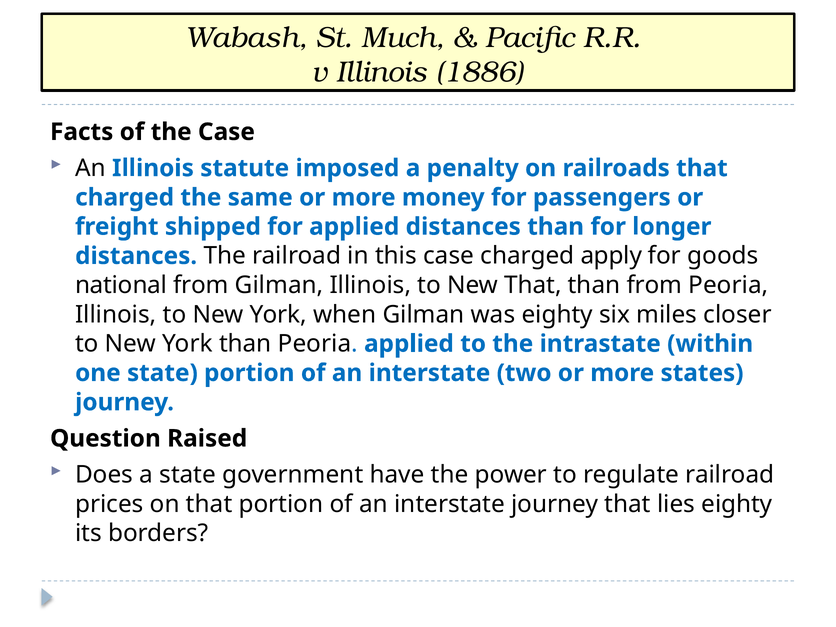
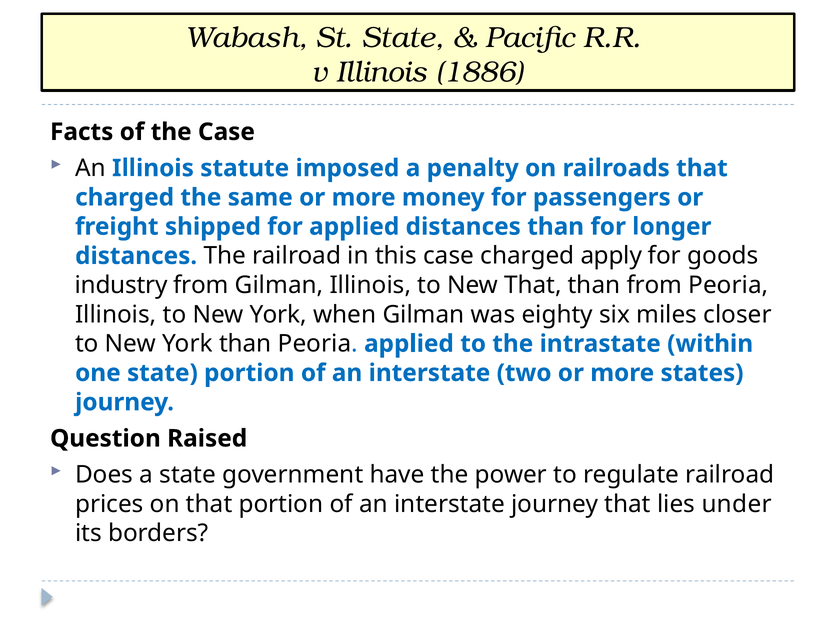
St Much: Much -> State (403, 37)
national: national -> industry (121, 285)
lies eighty: eighty -> under (737, 504)
